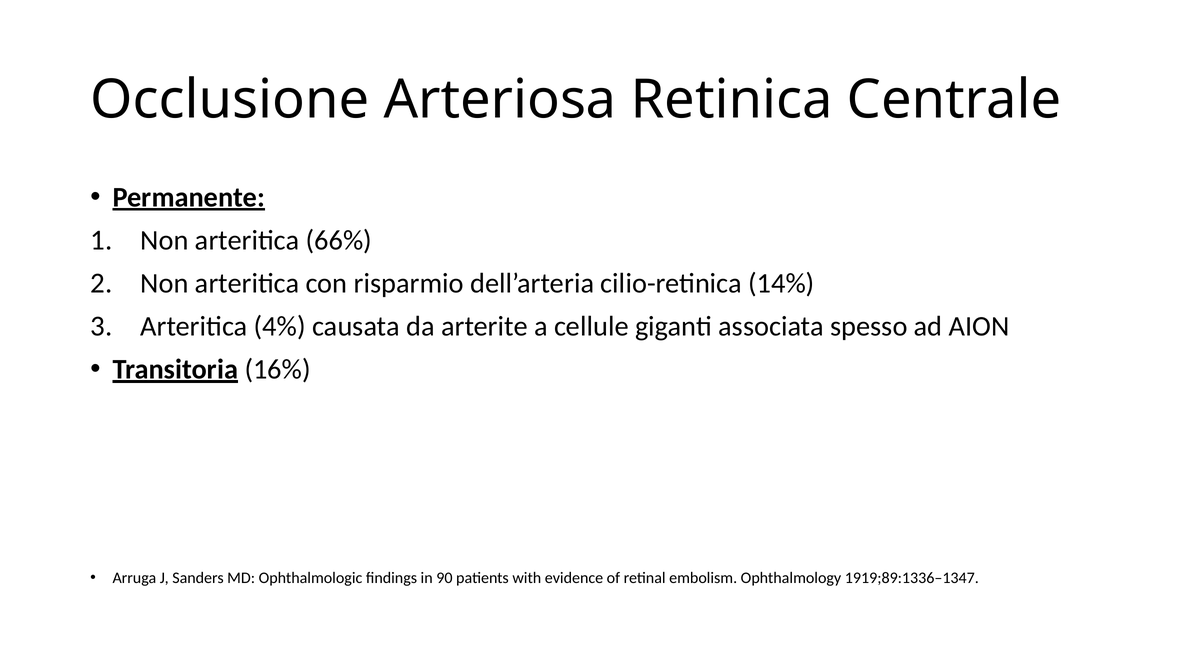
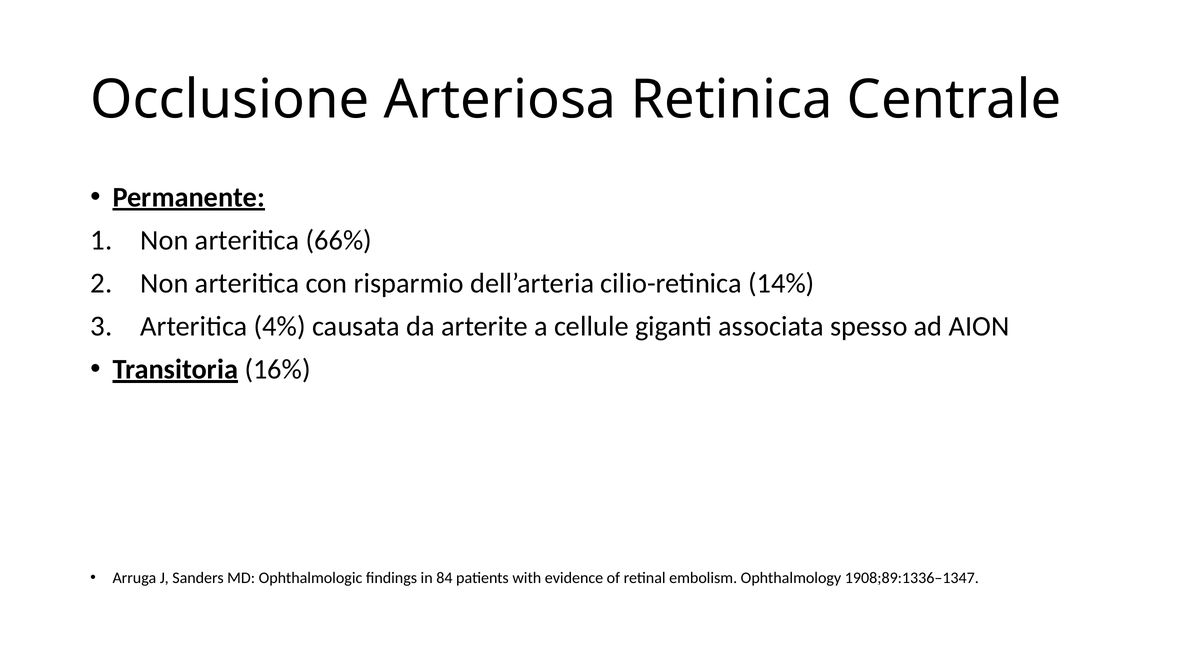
90: 90 -> 84 (444, 577)
1919;89:1336–1347: 1919;89:1336–1347 -> 1908;89:1336–1347 (912, 577)
